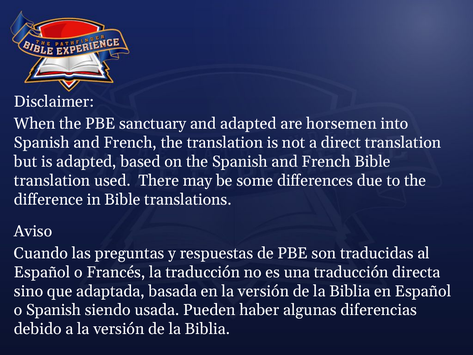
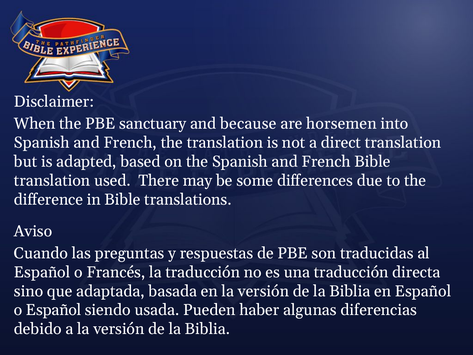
and adapted: adapted -> because (248, 124)
o Spanish: Spanish -> Español (54, 310)
